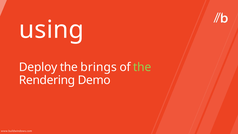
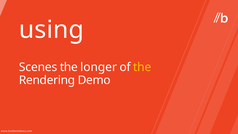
Deploy: Deploy -> Scenes (38, 67)
brings: brings -> longer (99, 67)
the colour: light green -> yellow (142, 67)
